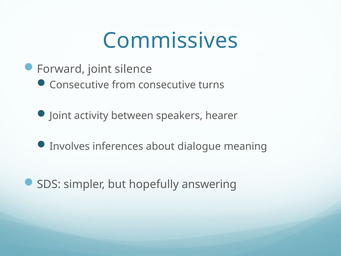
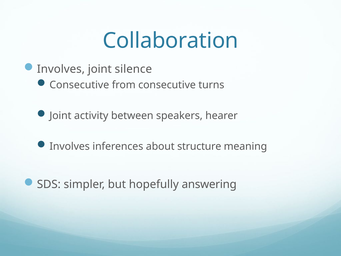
Commissives: Commissives -> Collaboration (171, 41)
Forward: Forward -> Involves (61, 69)
dialogue: dialogue -> structure (199, 146)
